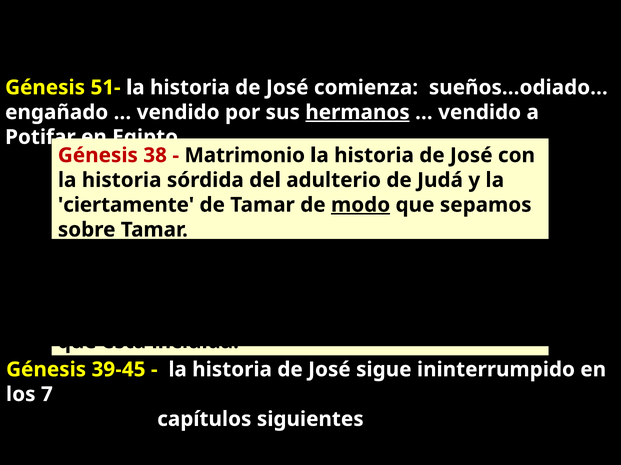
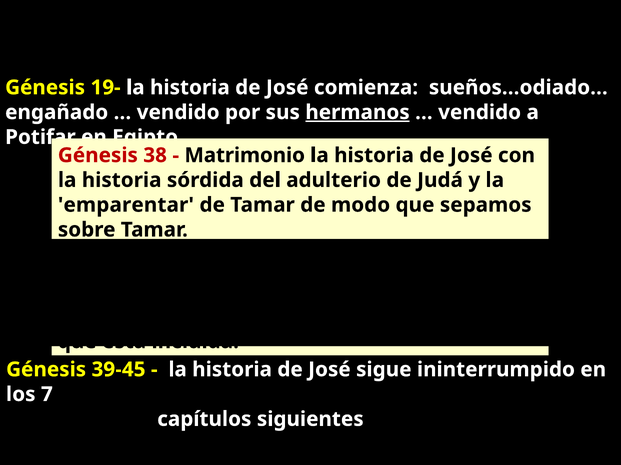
51-: 51- -> 19- (106, 88)
ciertamente: ciertamente -> emparentar (126, 205)
modo underline: present -> none (361, 205)
